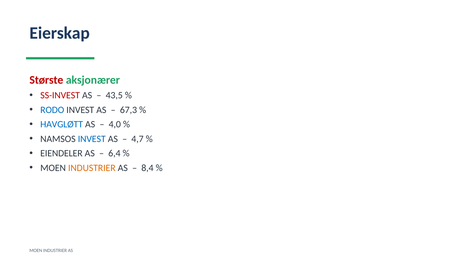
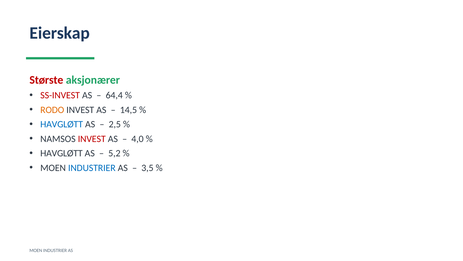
43,5: 43,5 -> 64,4 (114, 95)
RODO colour: blue -> orange (52, 110)
67,3: 67,3 -> 14,5 (128, 110)
4,0: 4,0 -> 2,5 (115, 124)
INVEST colour: blue -> red (92, 139)
4,7: 4,7 -> 4,0 (137, 139)
EIENDELER: EIENDELER -> HAVGLØTT (61, 153)
6,4: 6,4 -> 5,2 (114, 153)
INDUSTRIER colour: orange -> blue (92, 168)
8,4: 8,4 -> 3,5 (147, 168)
